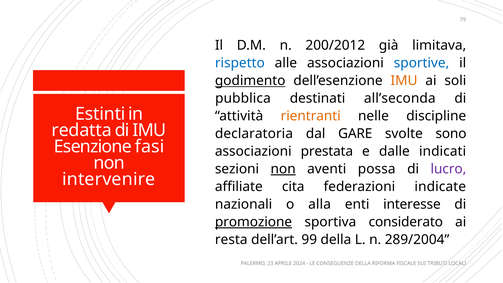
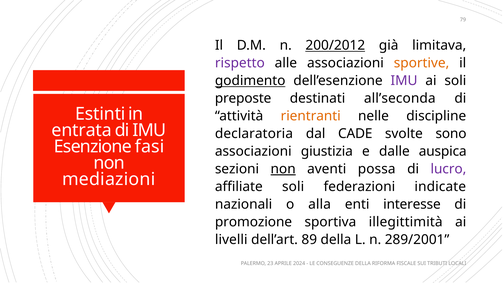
200/2012 underline: none -> present (335, 45)
rispetto colour: blue -> purple (240, 63)
sportive colour: blue -> orange (422, 63)
IMU colour: orange -> purple (404, 81)
pubblica: pubblica -> preposte (243, 98)
redatta: redatta -> entrata (82, 130)
GARE: GARE -> CADE (355, 134)
prestata: prestata -> giustizia (327, 151)
indicati: indicati -> auspica (443, 151)
intervenire: intervenire -> mediazioni (109, 179)
affiliate cita: cita -> soli (293, 187)
promozione underline: present -> none (254, 222)
considerato: considerato -> illegittimità (406, 222)
resta: resta -> livelli (231, 240)
99: 99 -> 89 (309, 240)
289/2004: 289/2004 -> 289/2001 (417, 240)
